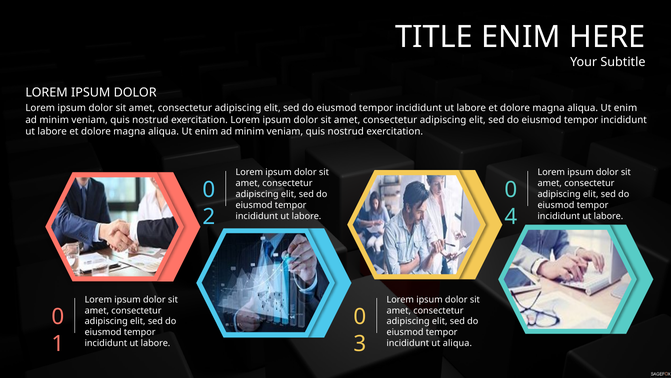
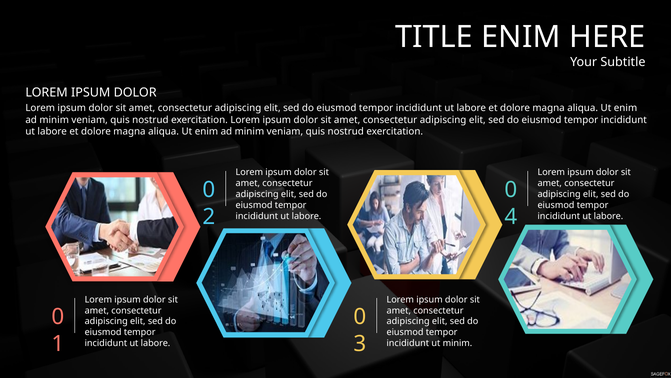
ut aliqua: aliqua -> minim (457, 343)
